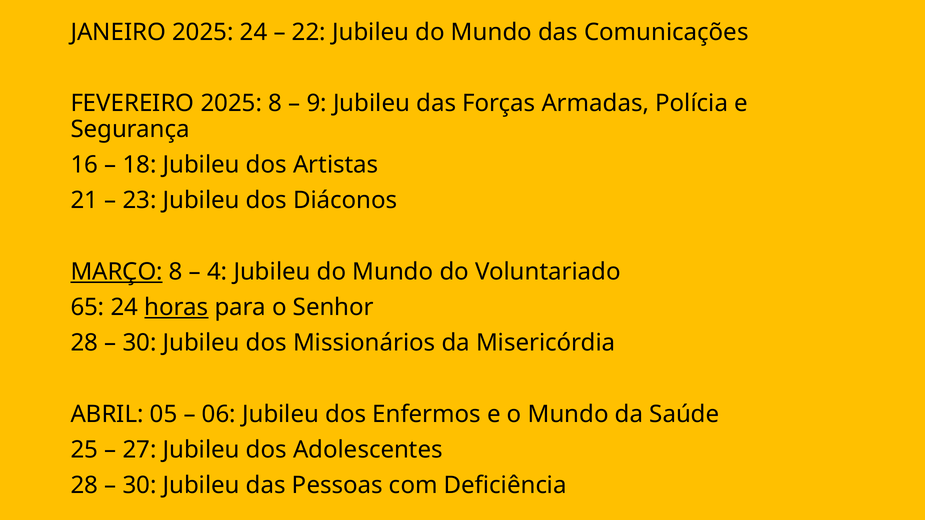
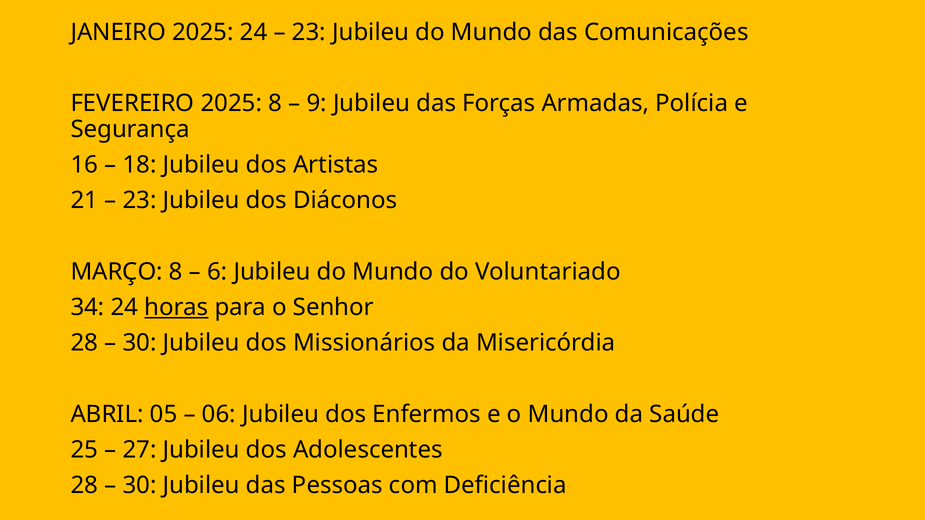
22: 22 -> 23 (309, 32)
MARÇO underline: present -> none (117, 272)
4: 4 -> 6 (217, 272)
65: 65 -> 34 (87, 308)
